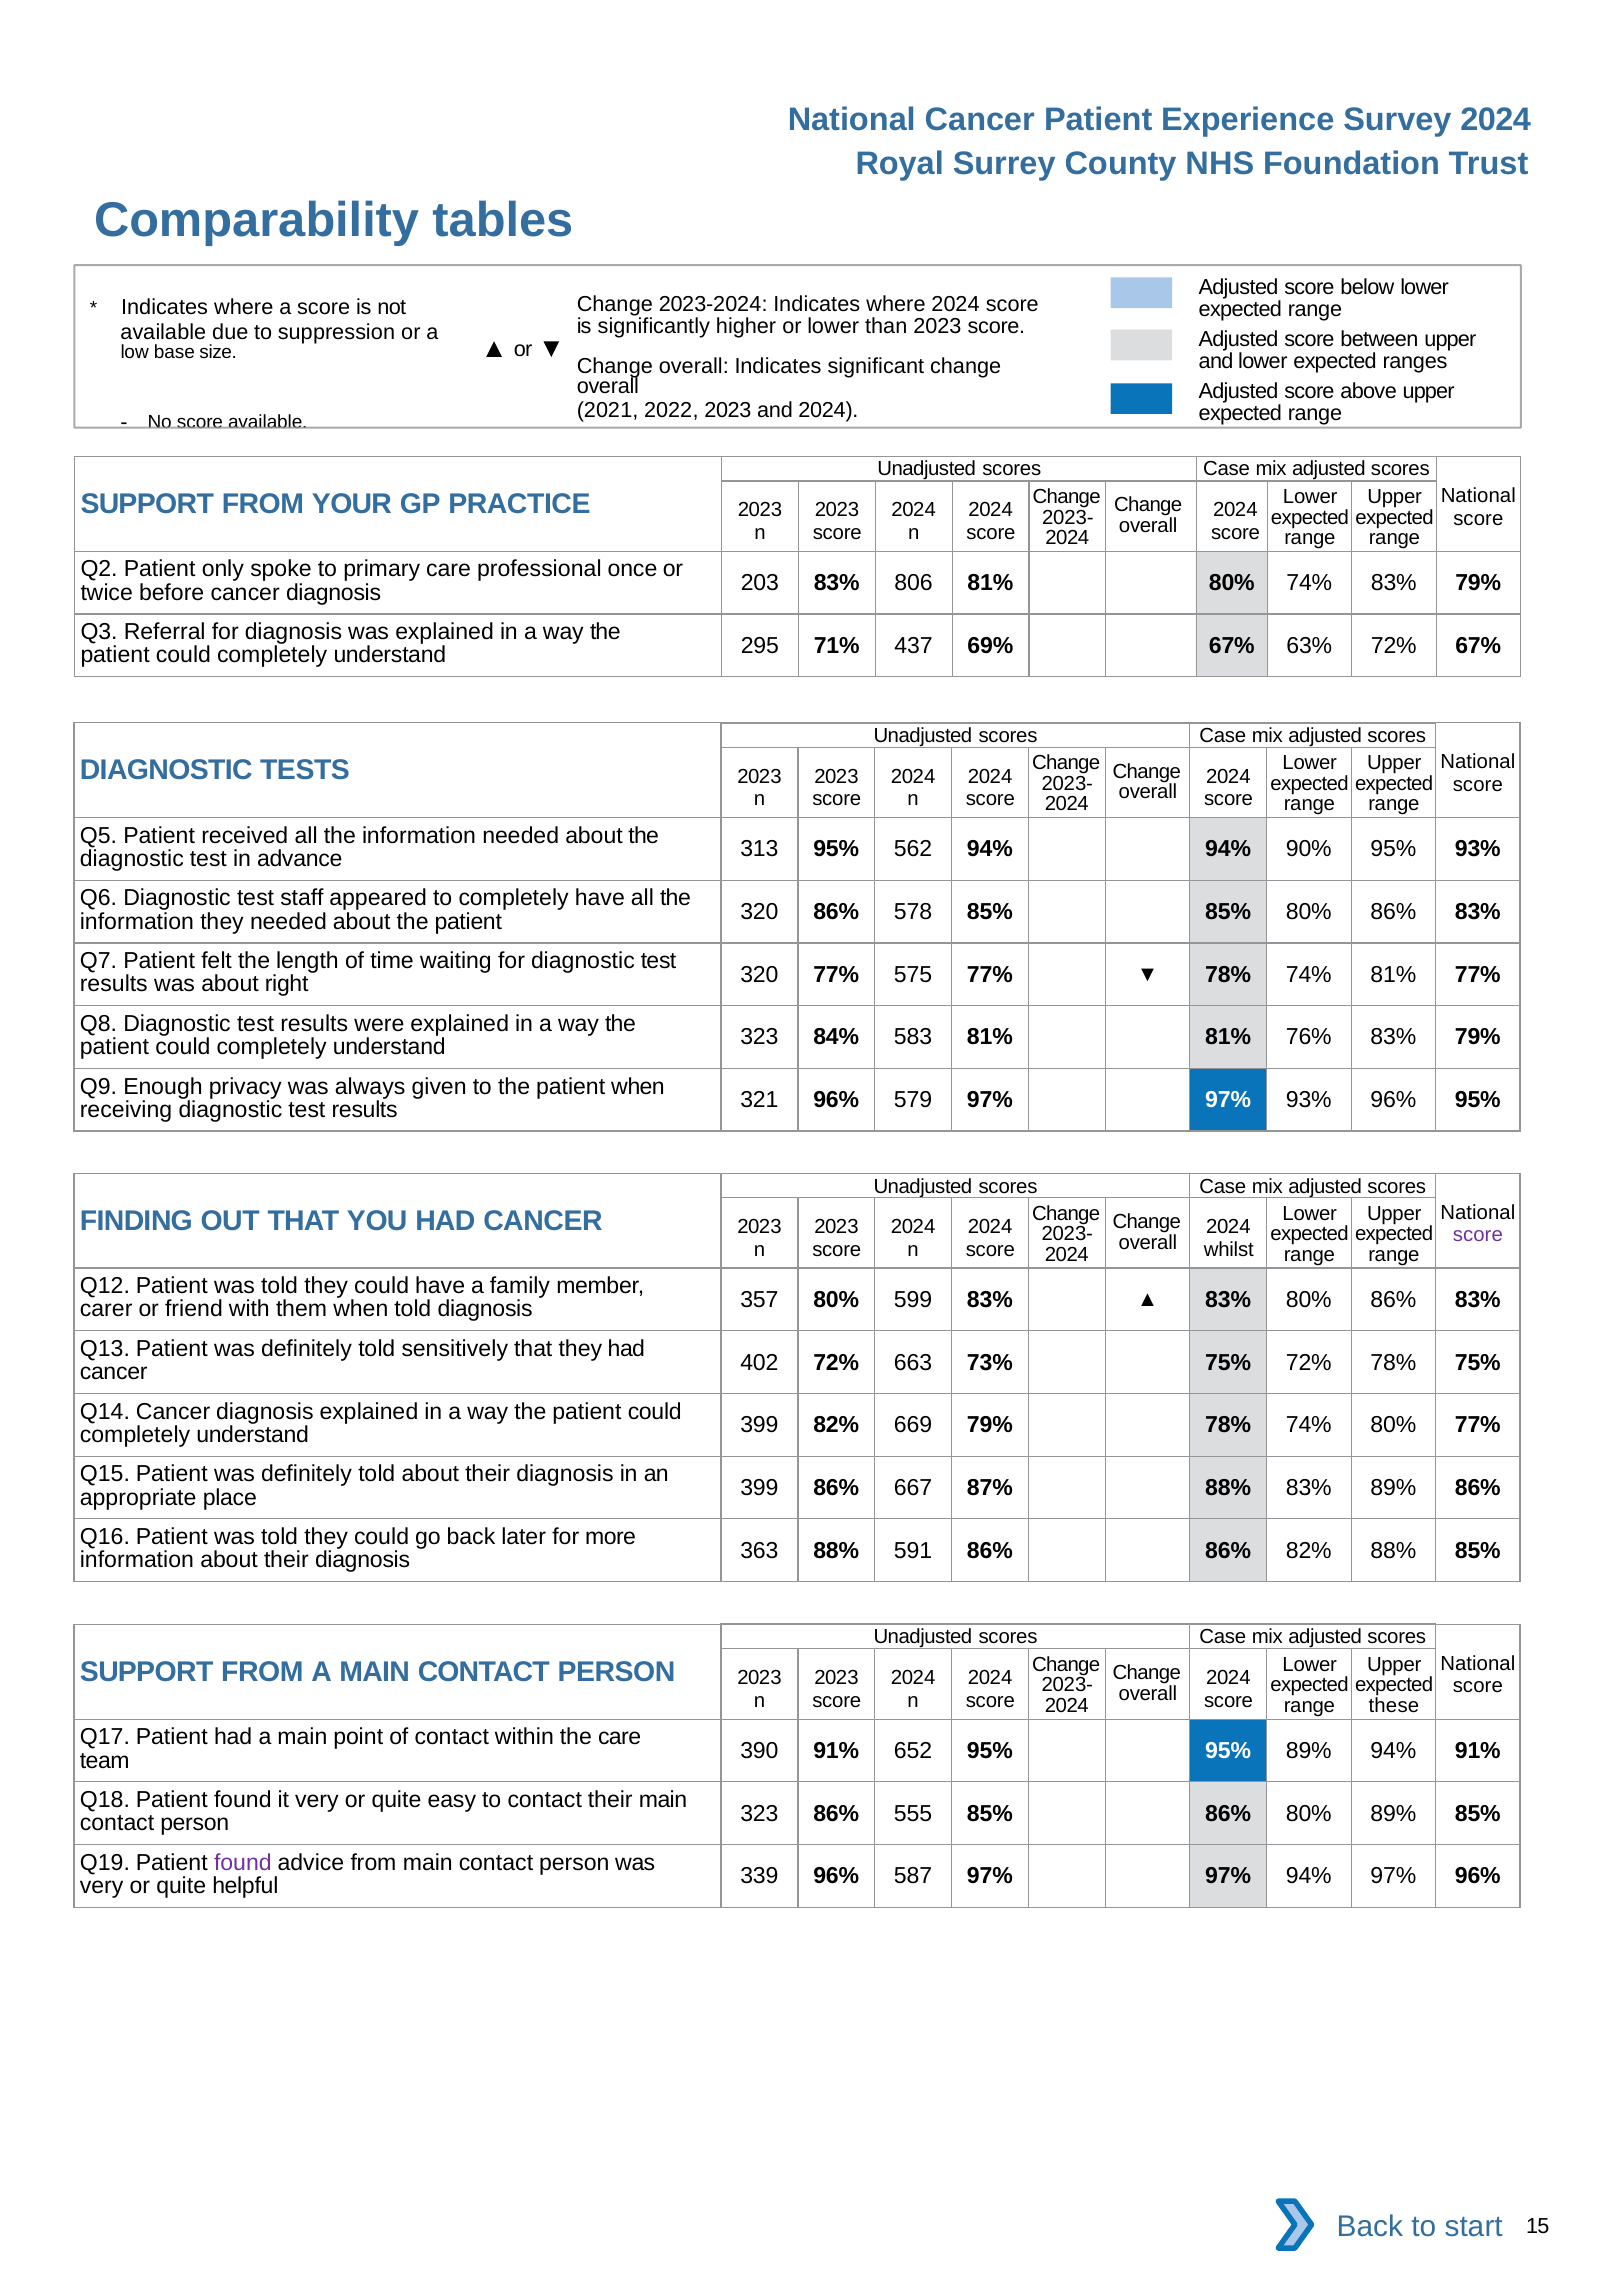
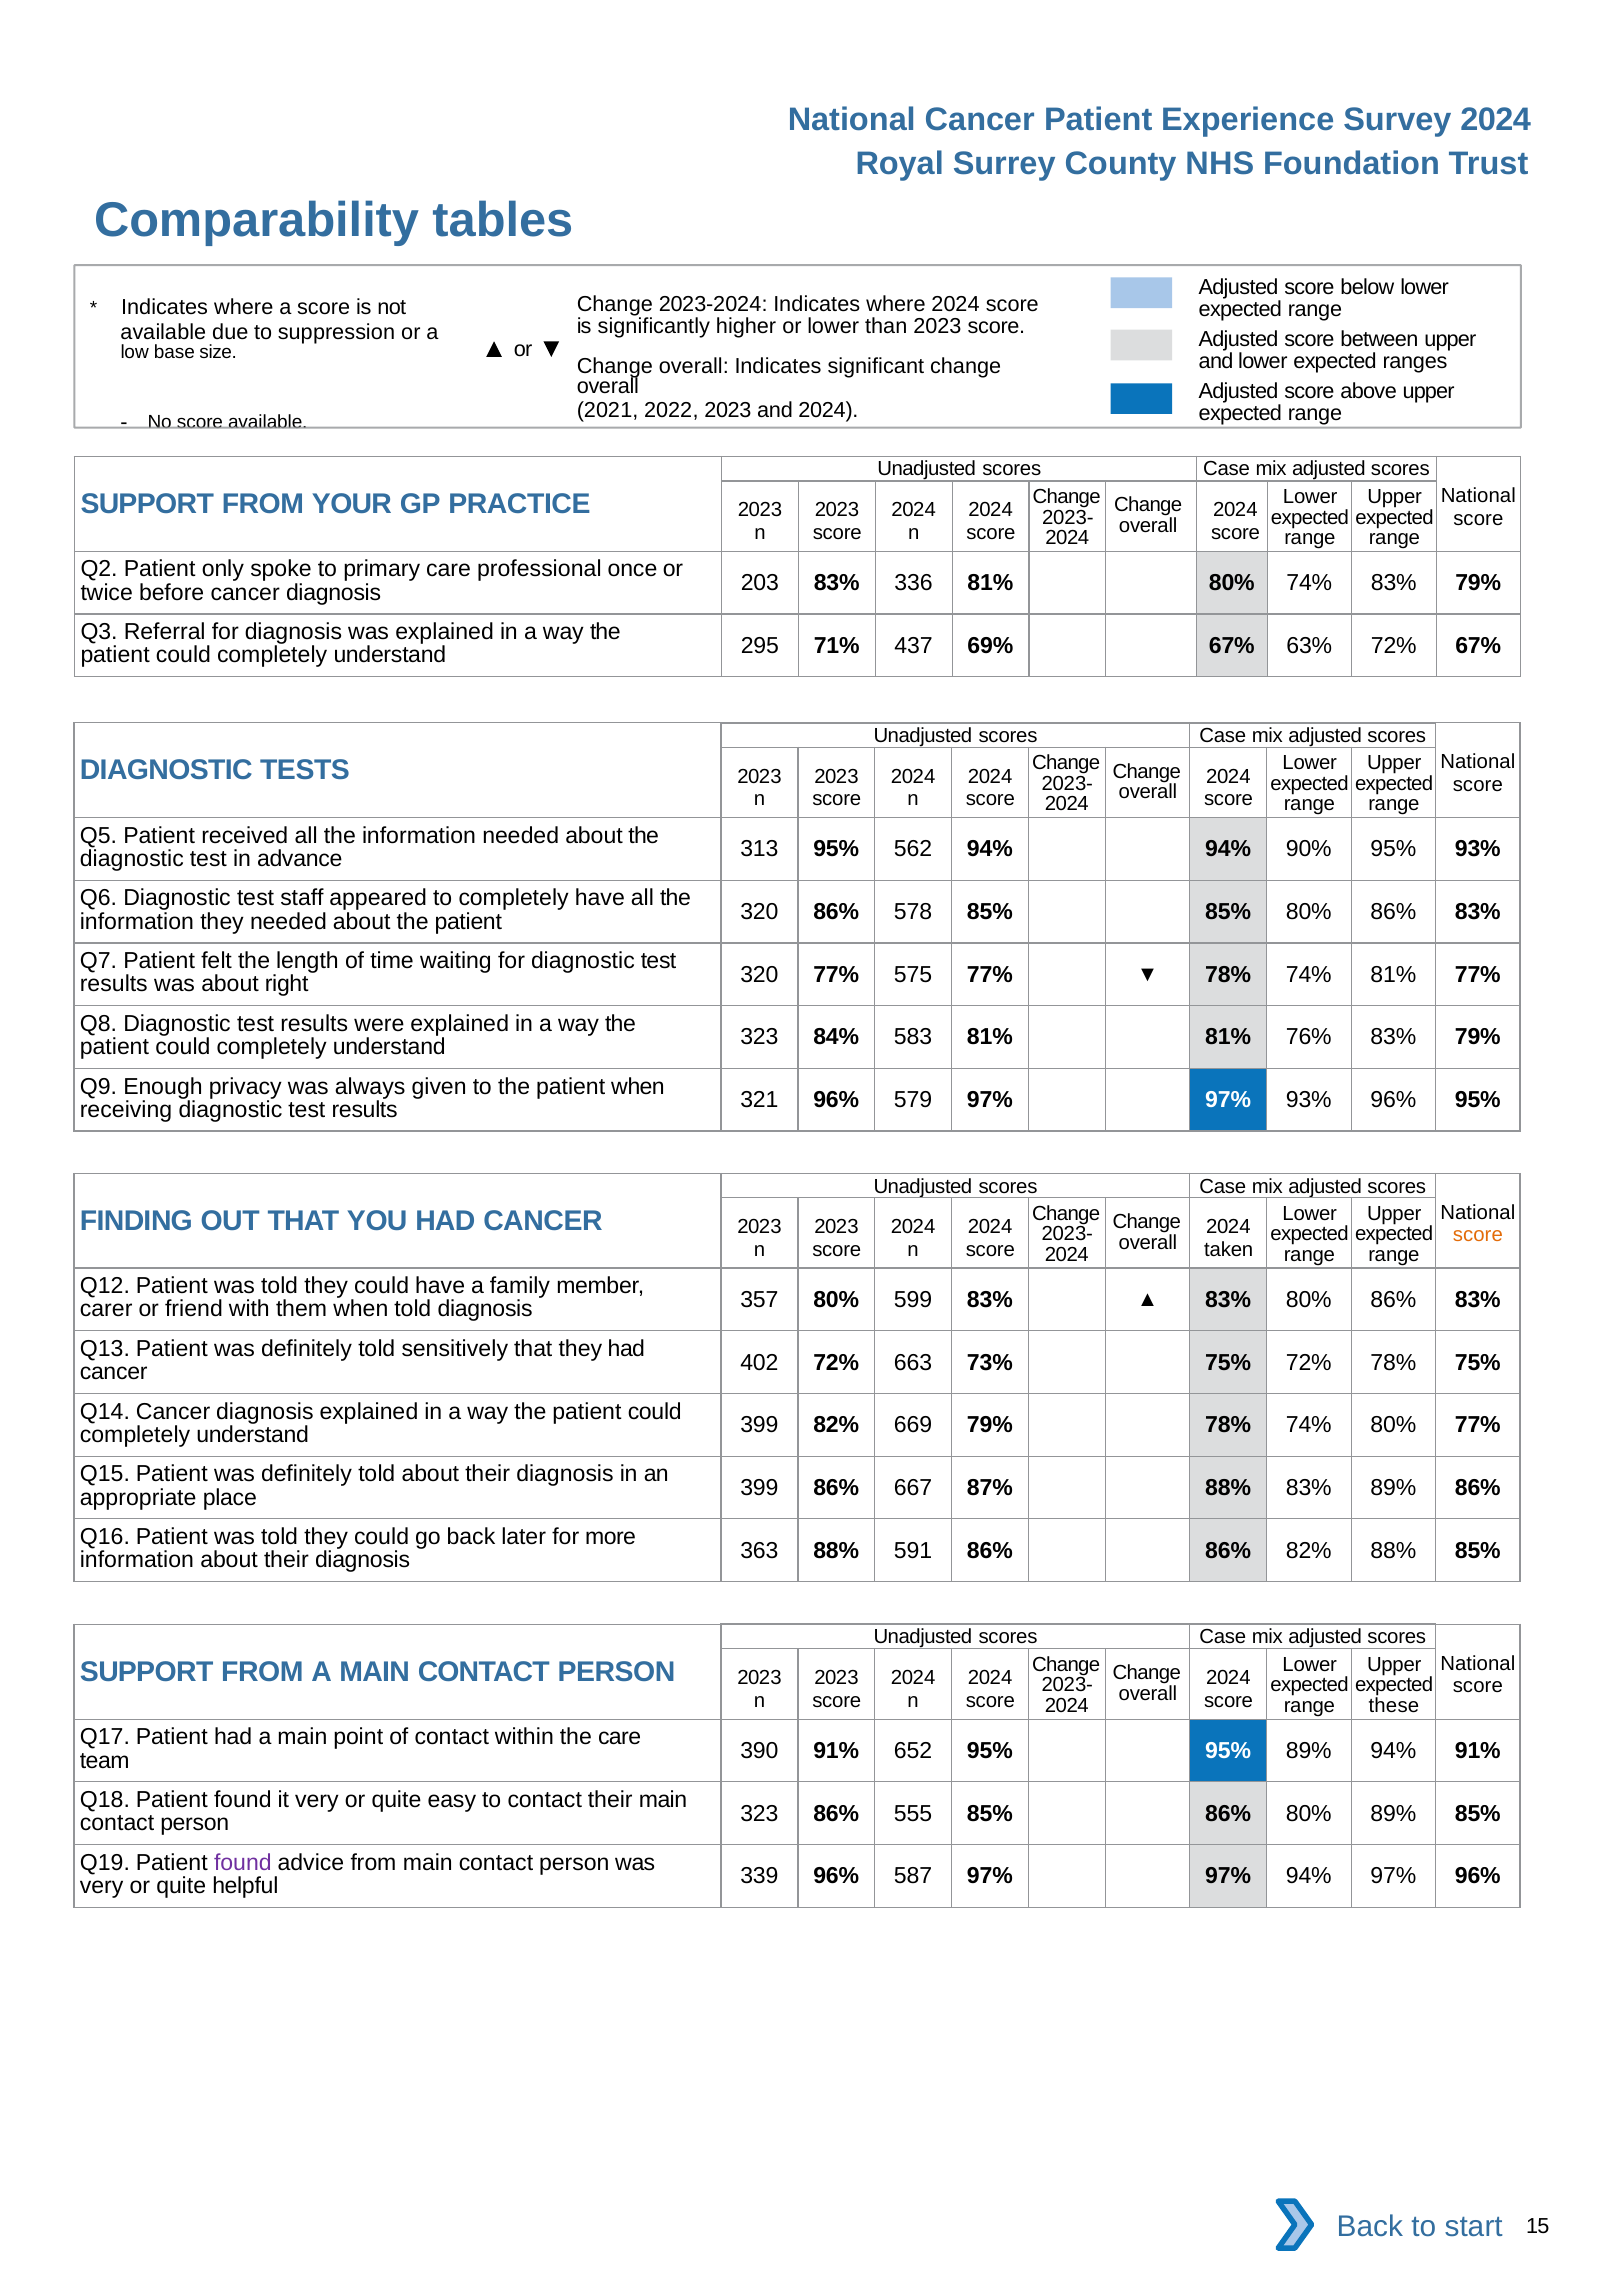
806: 806 -> 336 (914, 583)
score colour: purple -> orange (1478, 1235)
whilst: whilst -> taken (1229, 1249)
